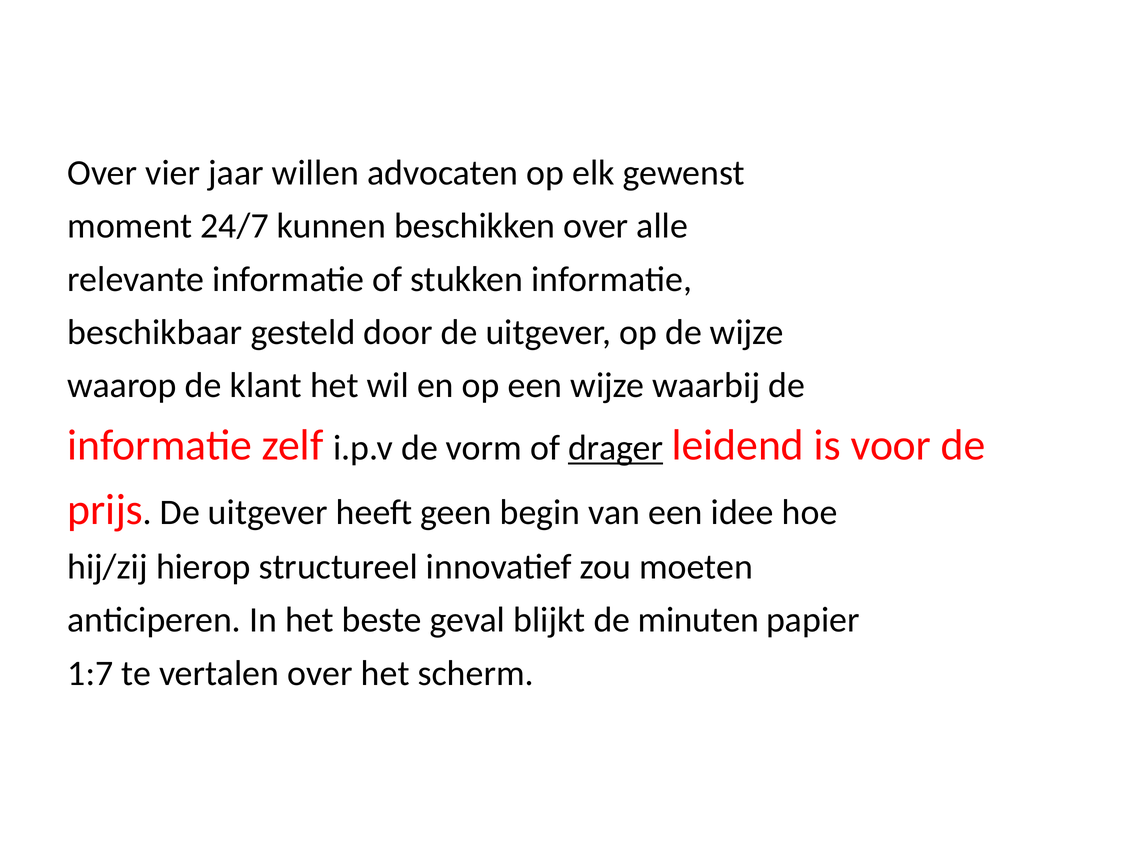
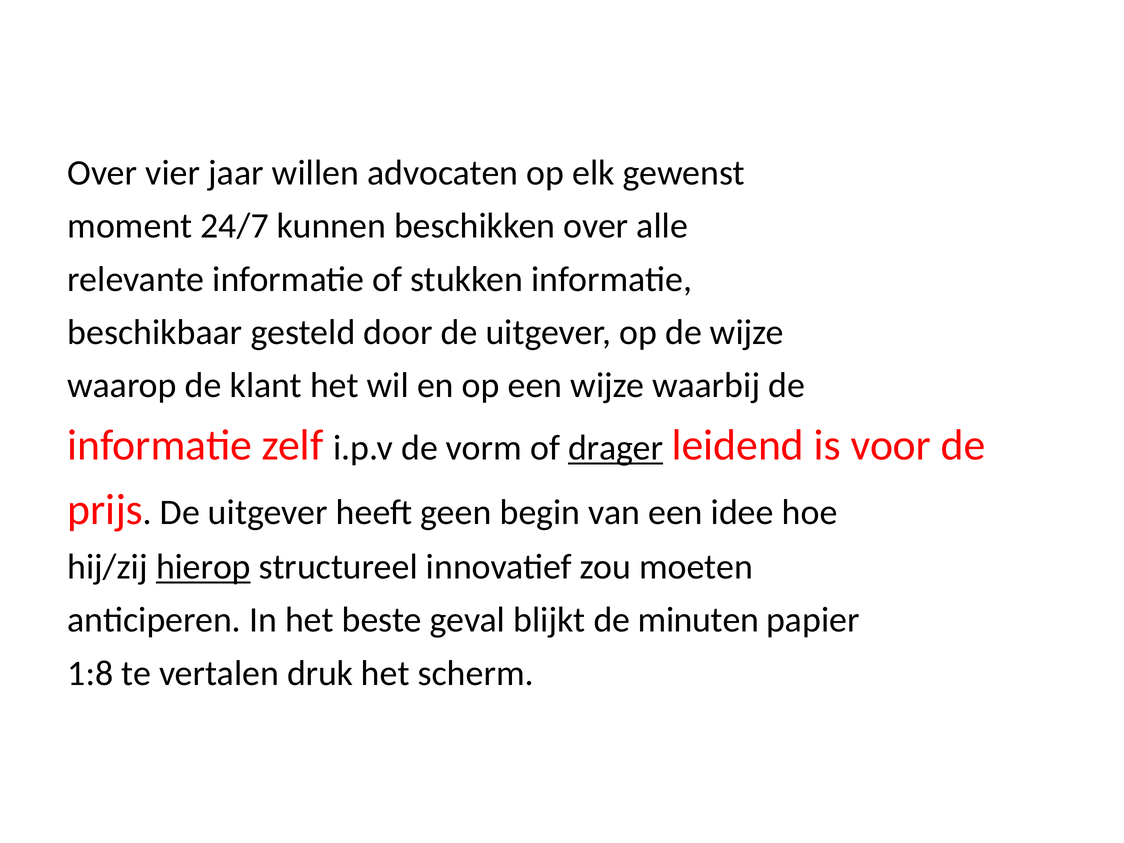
hierop underline: none -> present (203, 567)
1:7: 1:7 -> 1:8 (90, 673)
vertalen over: over -> druk (320, 673)
